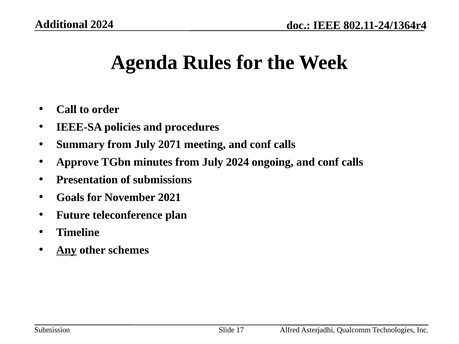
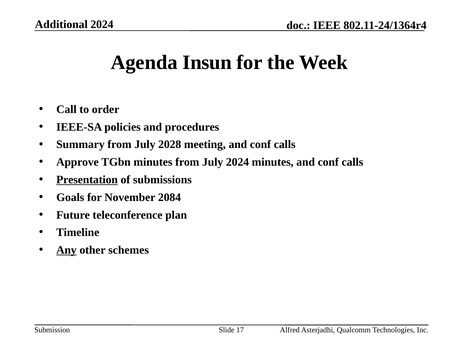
Rules: Rules -> Insun (207, 63)
2071: 2071 -> 2028 (170, 145)
2024 ongoing: ongoing -> minutes (273, 162)
Presentation underline: none -> present (87, 180)
2021: 2021 -> 2084 (169, 197)
